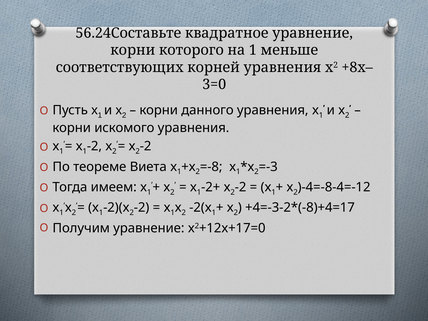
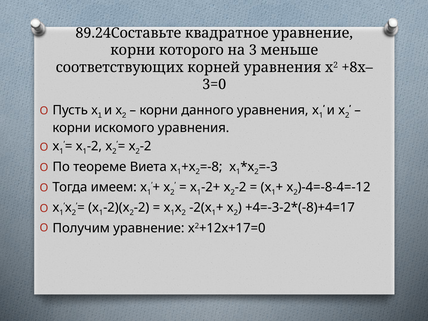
56.24Составьте: 56.24Составьте -> 89.24Составьте (128, 33)
на 1: 1 -> 3 (253, 50)
